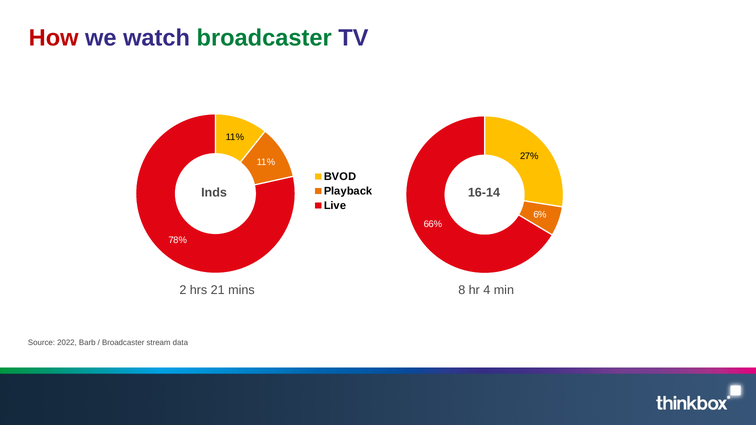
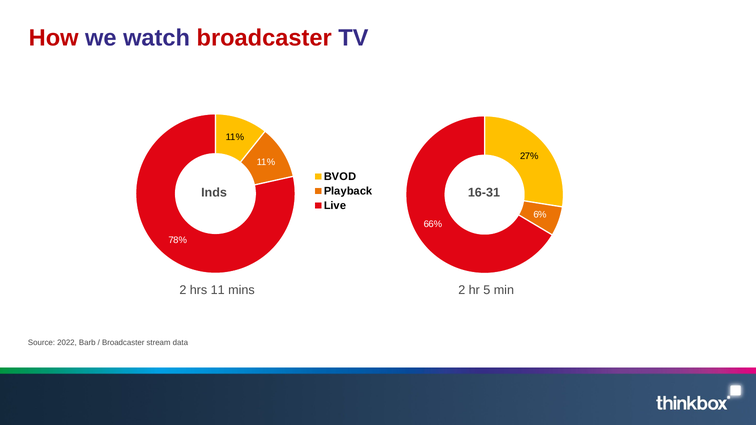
broadcaster colour: green -> red (264, 38)
16-14: 16-14 -> 16-31 (484, 193)
21: 21 -> 11 (218, 290)
mins 8: 8 -> 2 (462, 290)
4: 4 -> 5 (487, 290)
